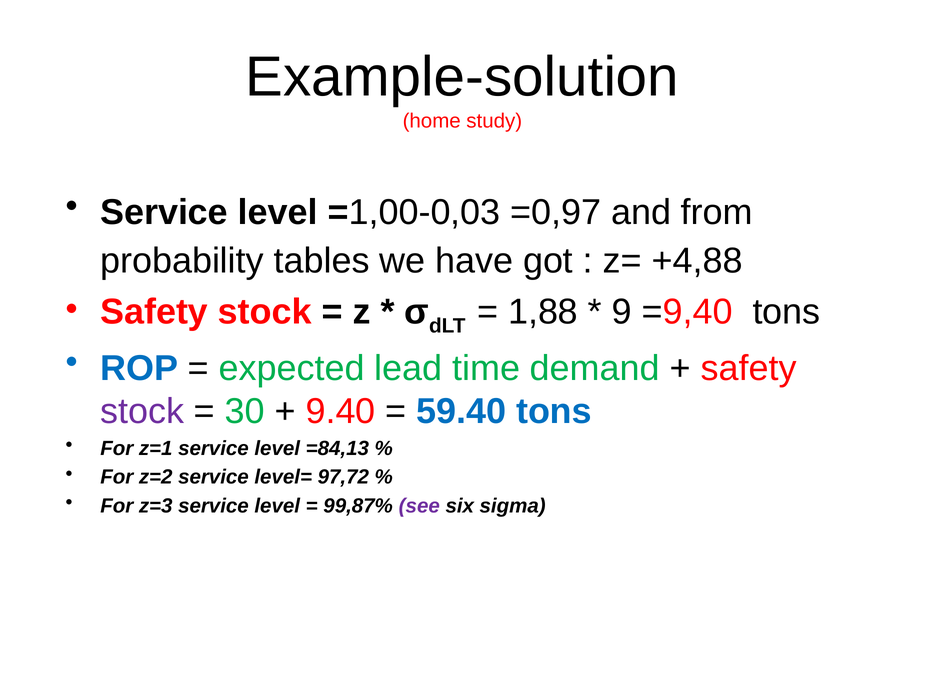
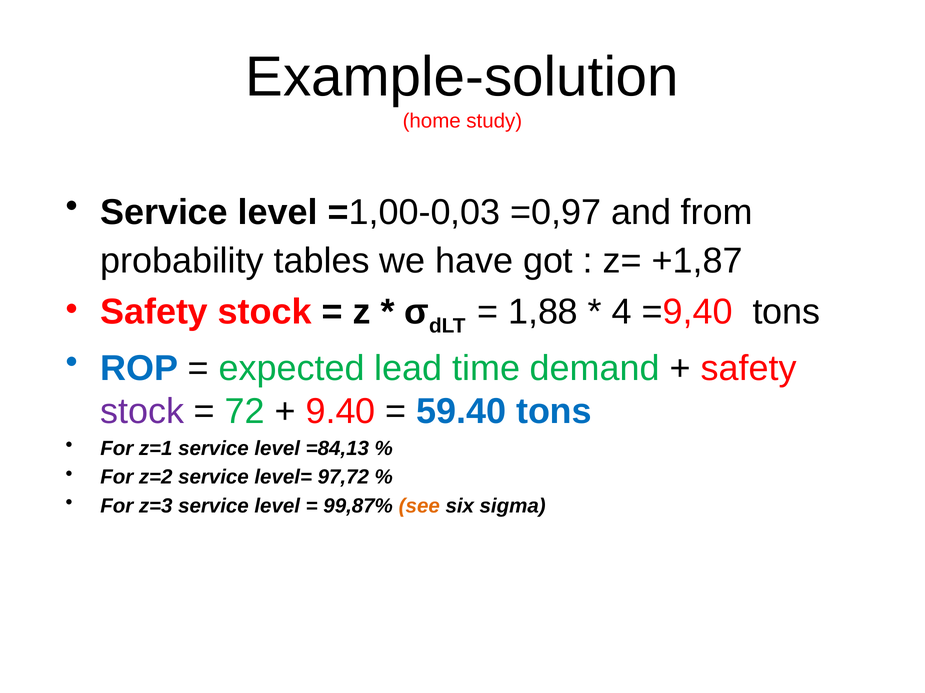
+4,88: +4,88 -> +1,87 (697, 261)
9: 9 -> 4 (622, 312)
30: 30 -> 72 (245, 412)
see colour: purple -> orange (419, 506)
